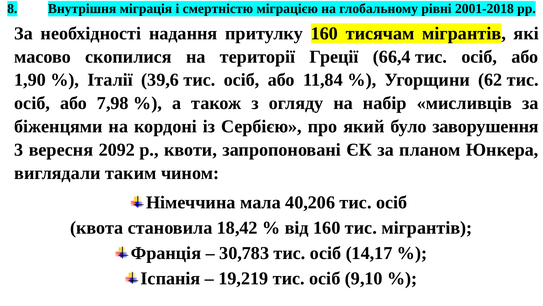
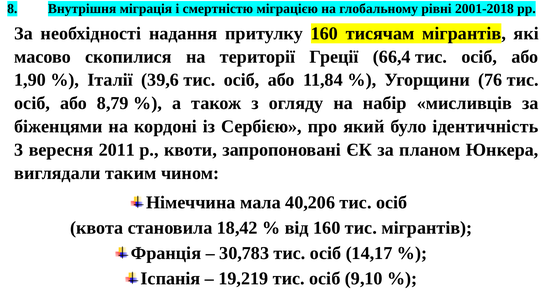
62: 62 -> 76 (490, 80)
7,98: 7,98 -> 8,79 (113, 103)
заворушення: заворушення -> ідентичність (485, 126)
2092: 2092 -> 2011 (117, 150)
